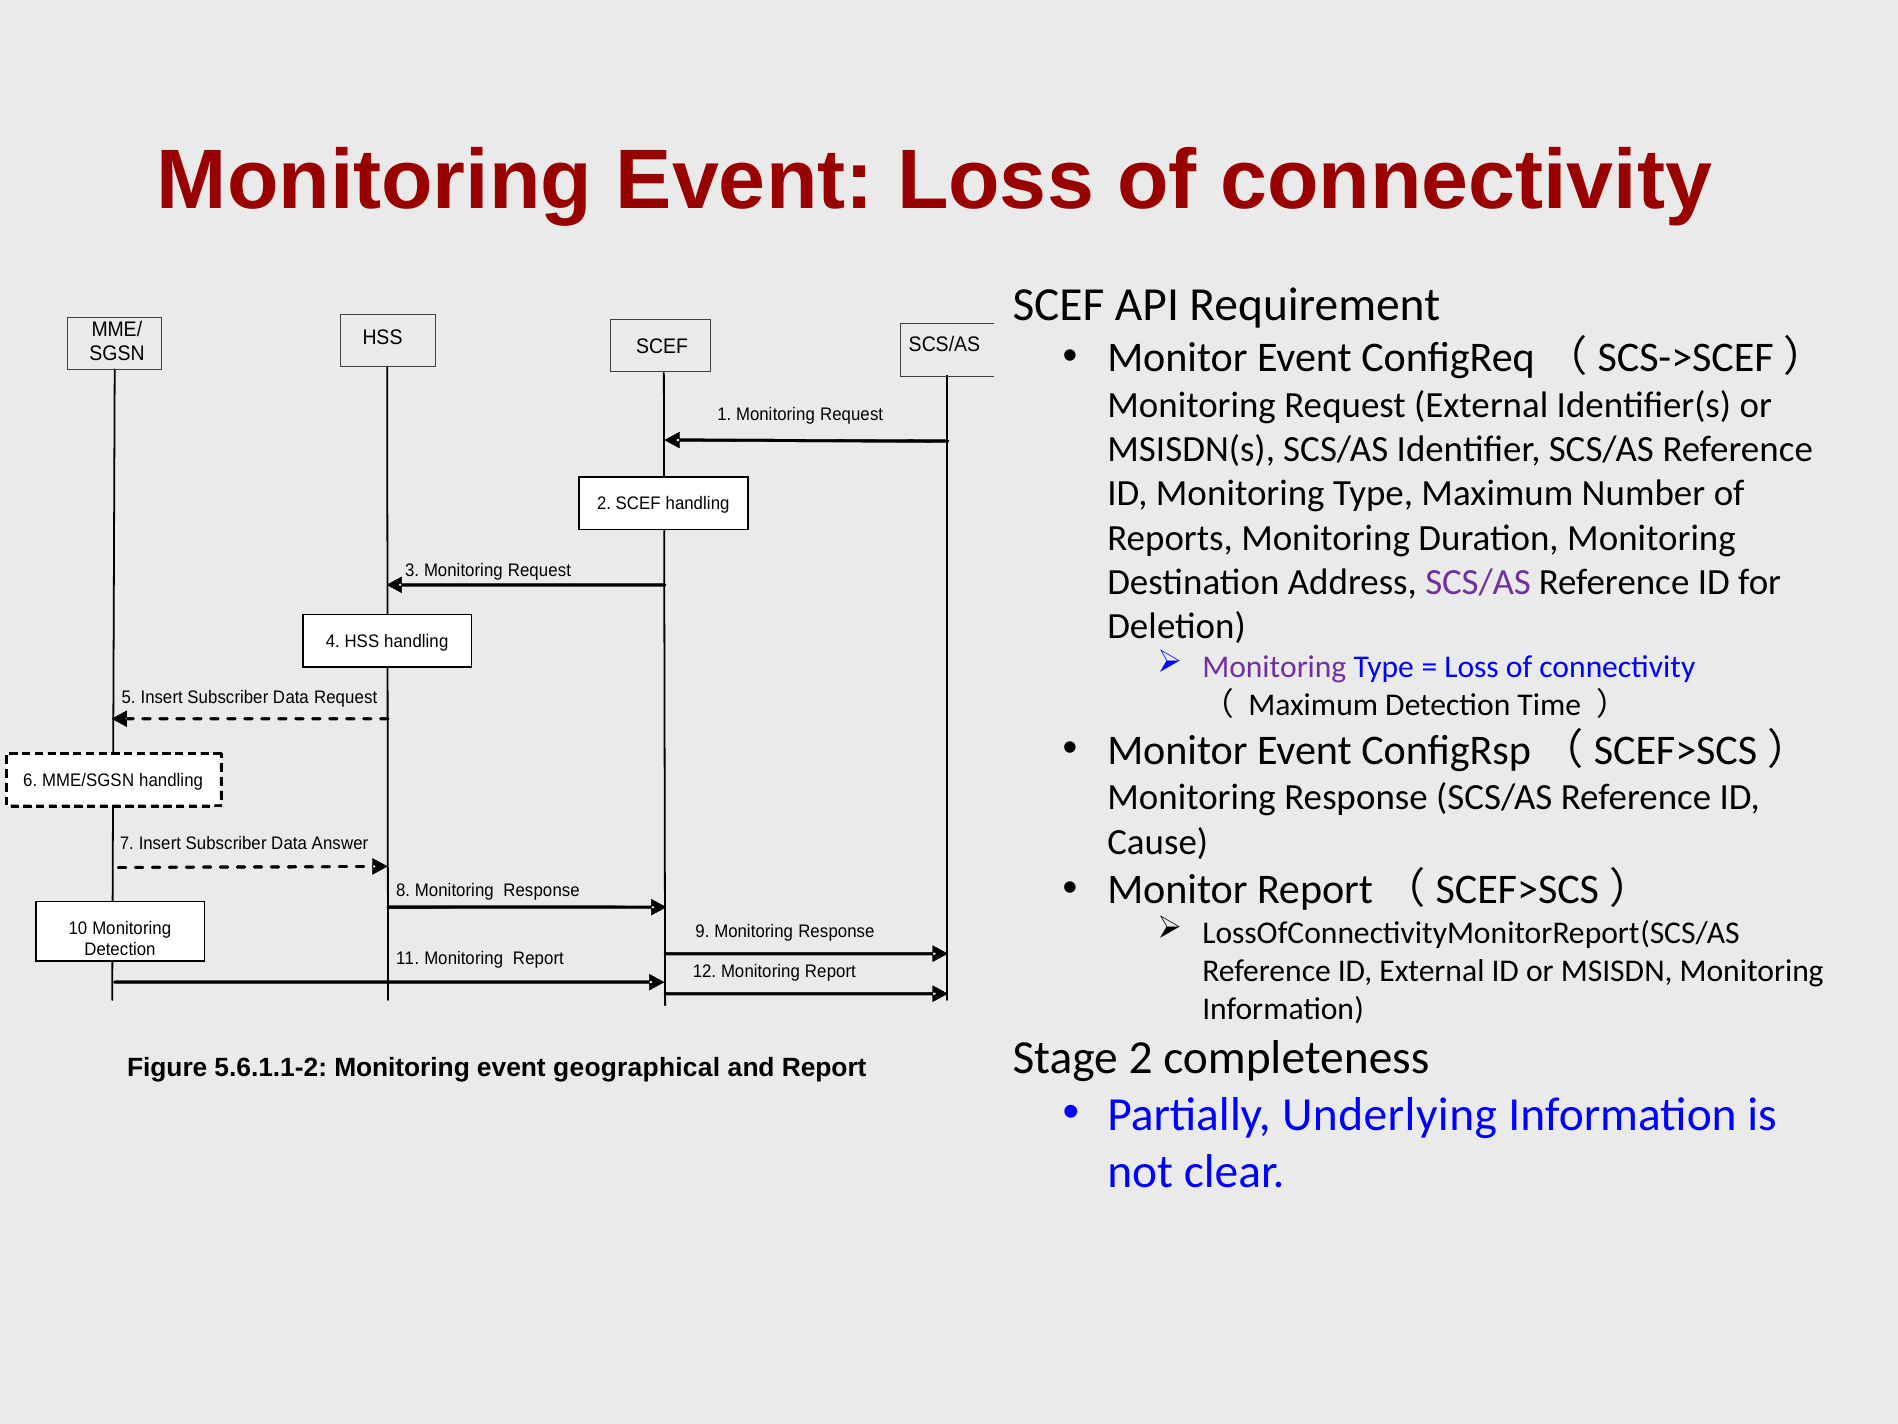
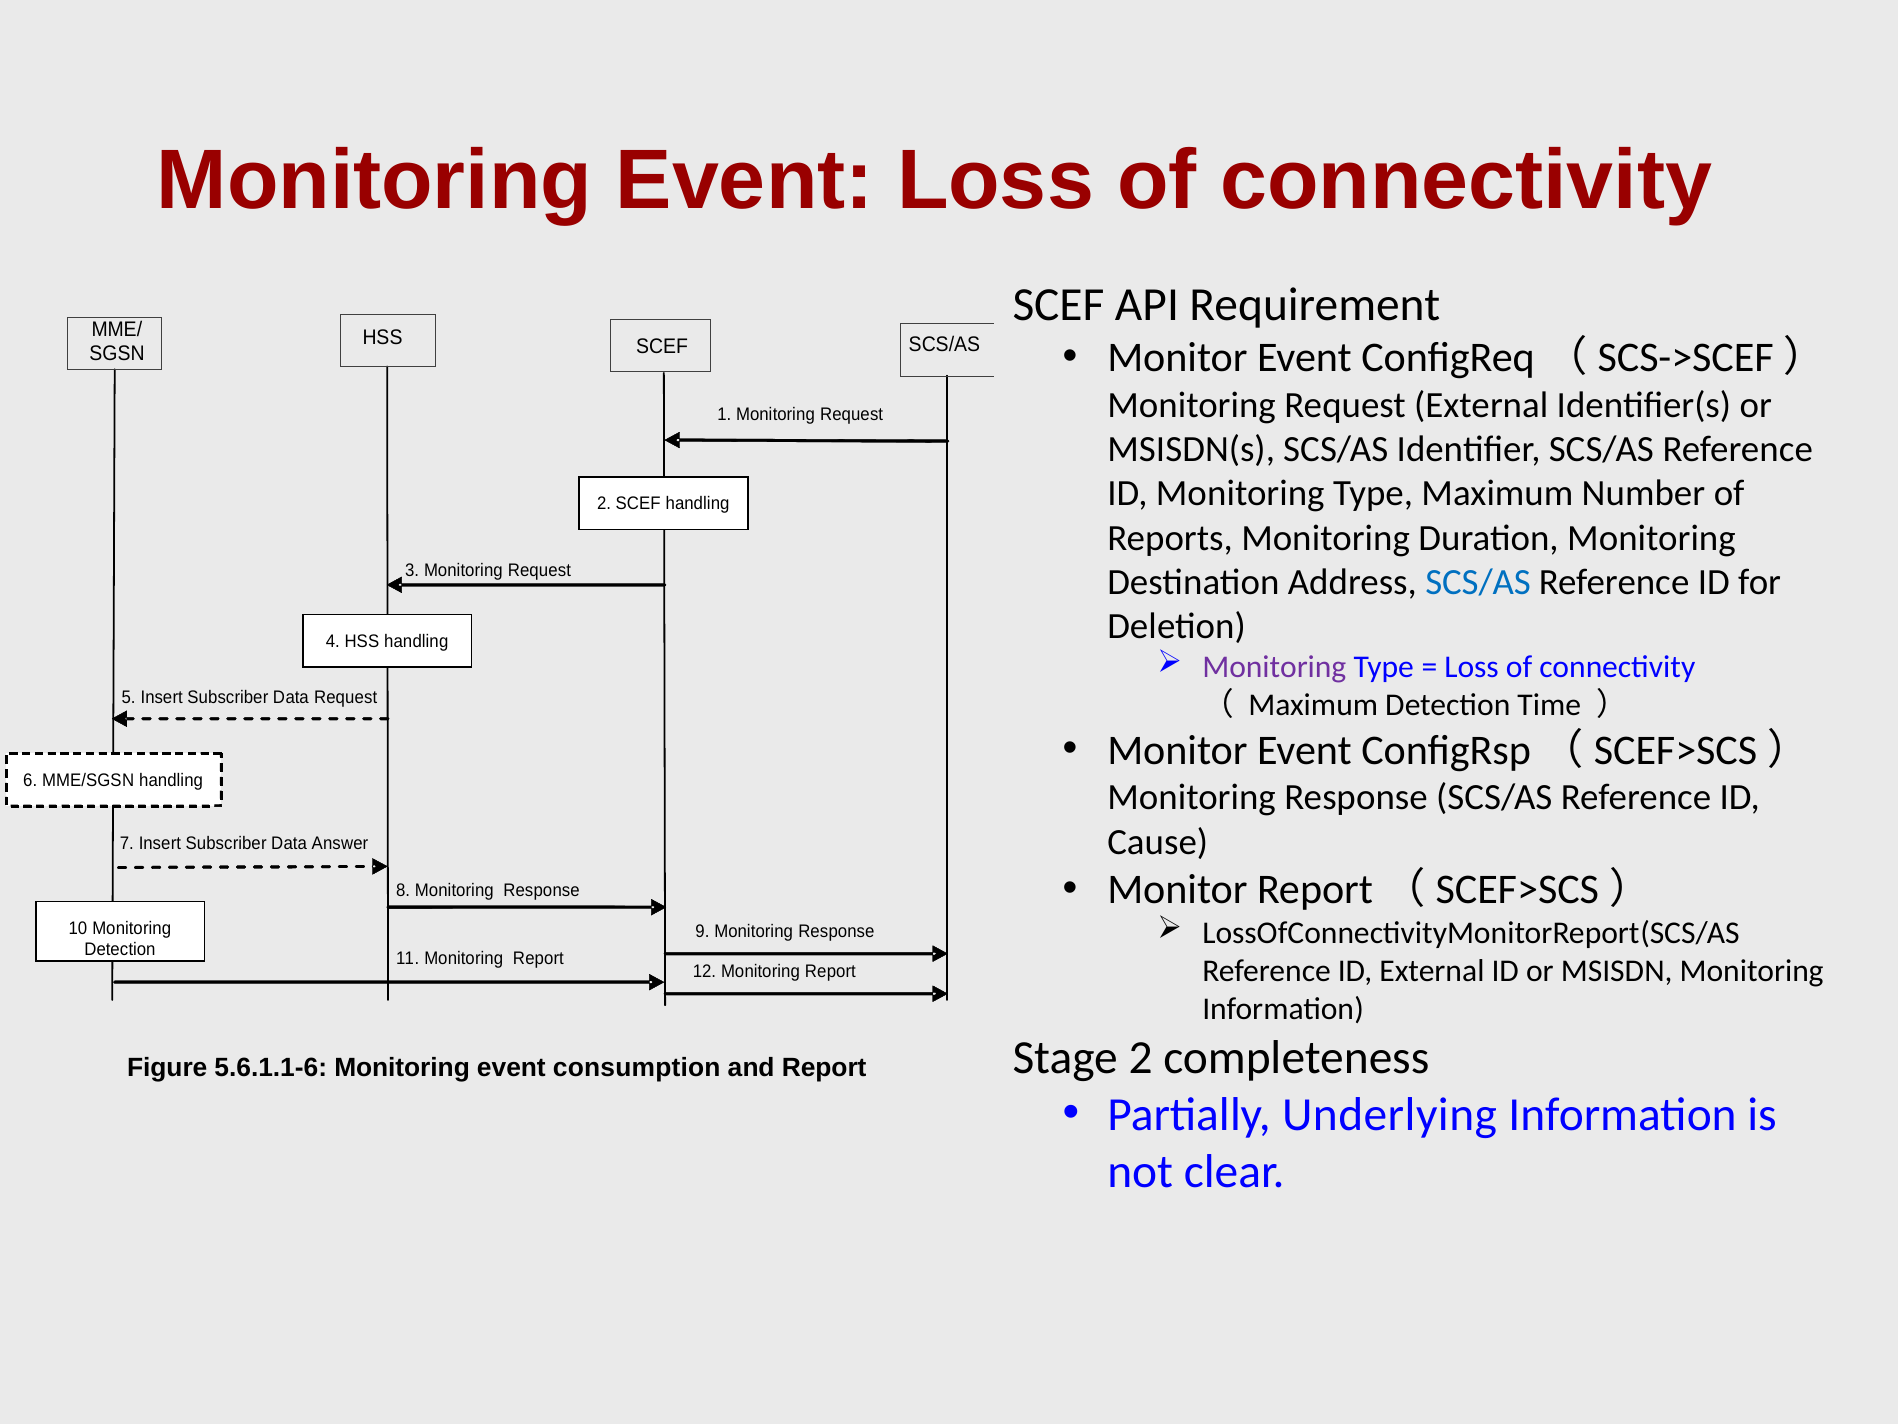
SCS/AS colour: purple -> blue (1478, 582)
5.6.1.1-2: 5.6.1.1-2 -> 5.6.1.1-6 (271, 1068)
geographical: geographical -> consumption (637, 1068)
